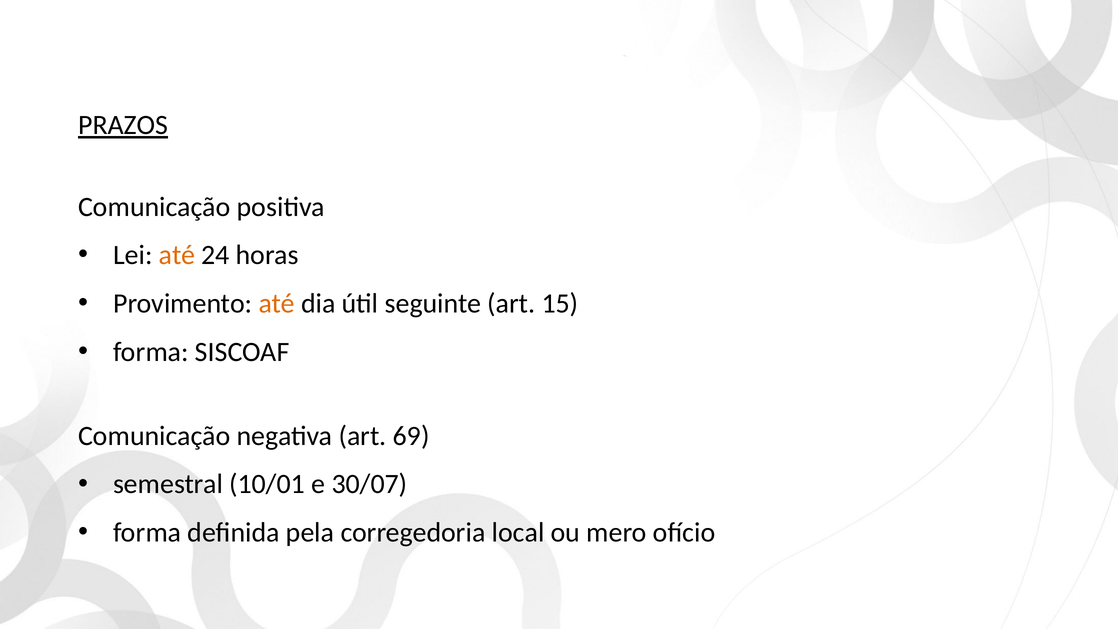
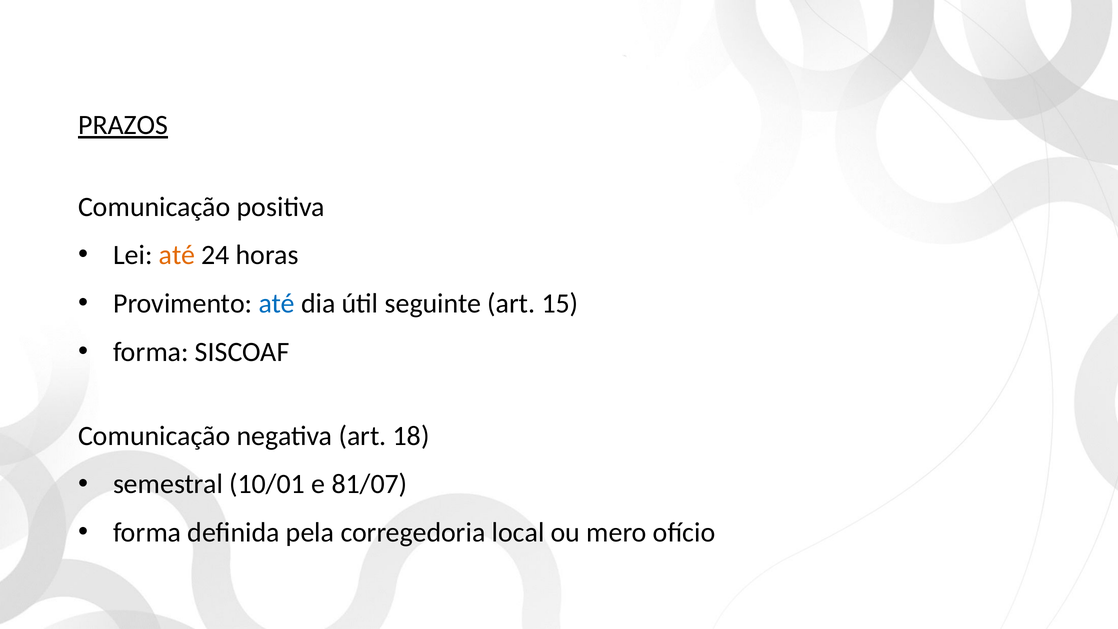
até colour: orange -> blue (277, 303)
69: 69 -> 18 (411, 436)
30/07: 30/07 -> 81/07 (370, 484)
